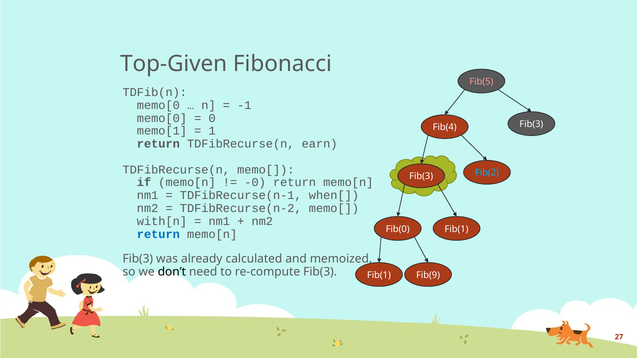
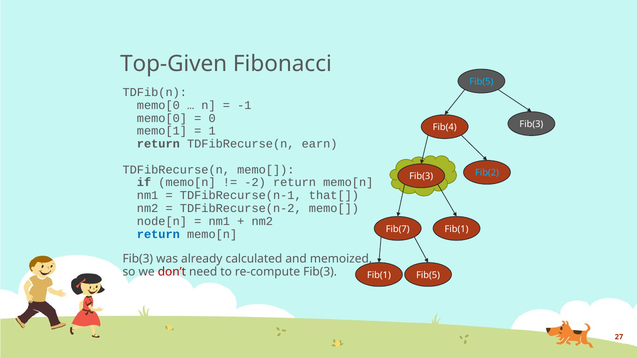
Fib(5 colour: pink -> light blue (481, 82)
-0: -0 -> -2 (255, 183)
when[: when[ -> that[ (334, 196)
with[n: with[n -> node[n (162, 221)
Fib(0: Fib(0 -> Fib(7 (398, 229)
don’t colour: black -> red (172, 272)
Fib(1 Fib(9: Fib(9 -> Fib(5 (428, 275)
